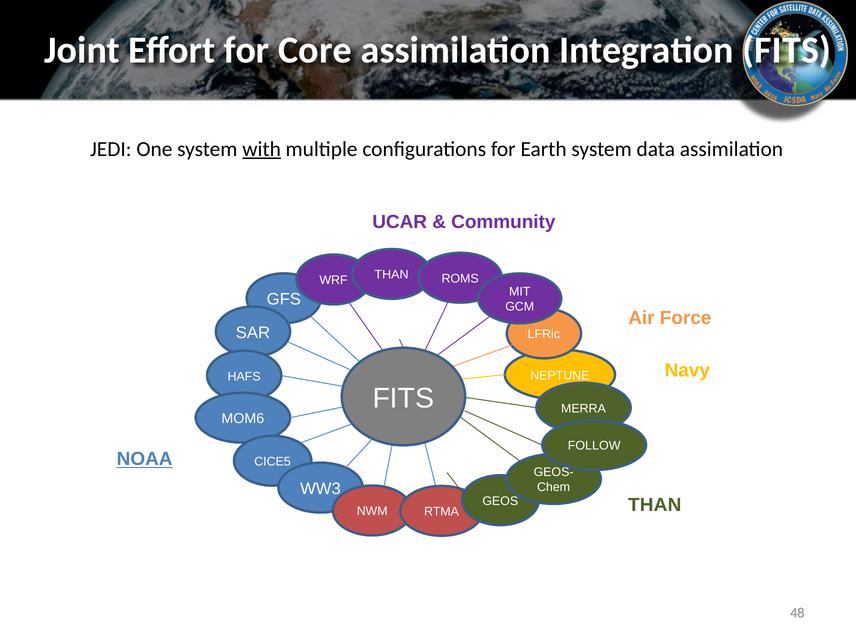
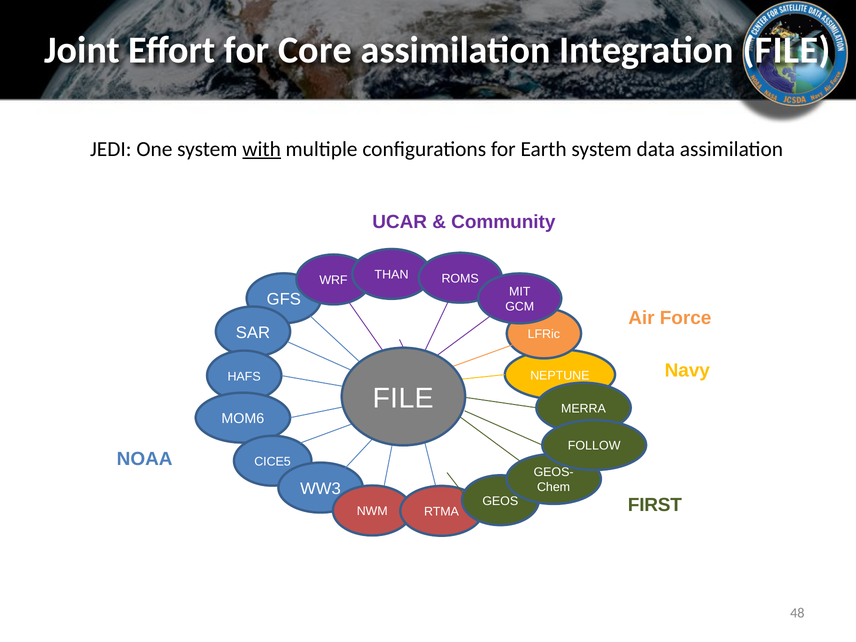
Integration FITS: FITS -> FILE (787, 50)
FITS: FITS -> FILE (403, 399)
NOAA underline: present -> none (145, 459)
THAN: THAN -> FIRST (655, 505)
